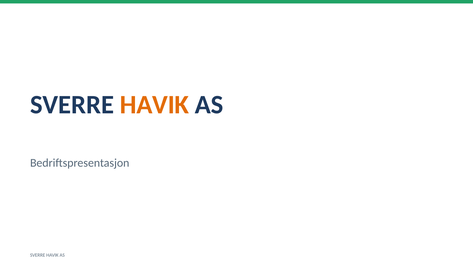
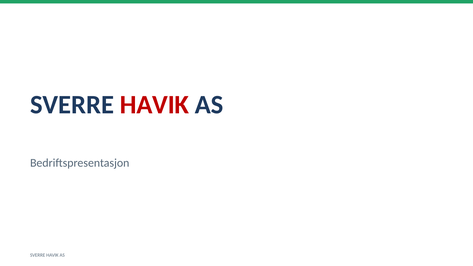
HAVIK colour: orange -> red (155, 105)
